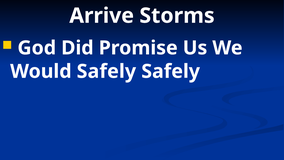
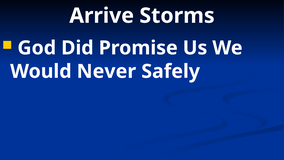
Would Safely: Safely -> Never (106, 71)
